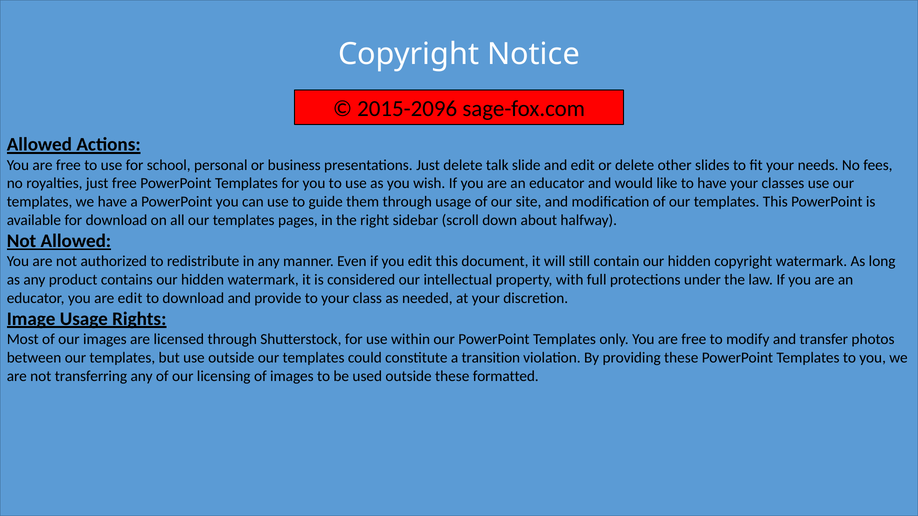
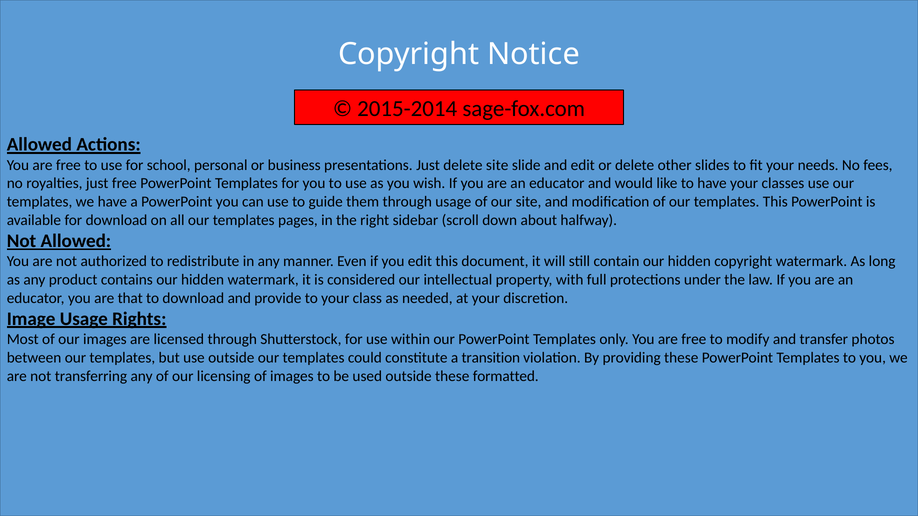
2015-2096: 2015-2096 -> 2015-2014 (407, 109)
delete talk: talk -> site (497, 165)
are edit: edit -> that (130, 298)
